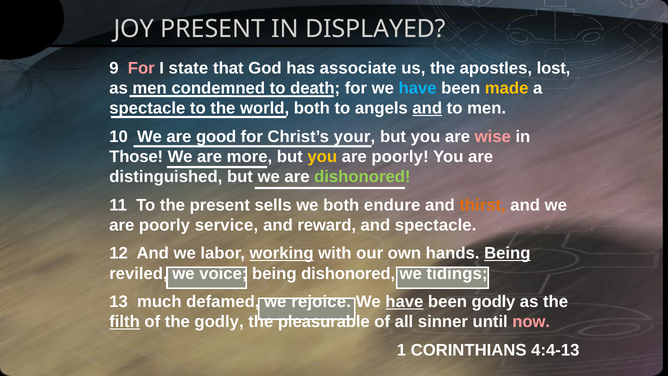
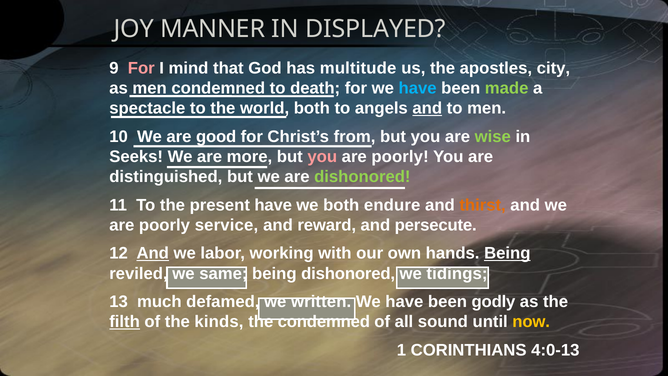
JOY PRESENT: PRESENT -> MANNER (213, 29)
state: state -> mind (189, 68)
associate: associate -> multitude (358, 68)
lost: lost -> city (553, 68)
made colour: yellow -> light green (507, 88)
your: your -> from (355, 136)
wise colour: pink -> light green (493, 136)
Those: Those -> Seeks (136, 156)
you colour: yellow -> pink (322, 156)
present sells: sells -> have (273, 205)
and spectacle: spectacle -> persecute (436, 225)
And underline: none -> present (153, 253)
working underline: present -> none (282, 253)
voice: voice -> same (223, 273)
rejoice: rejoice -> written (321, 302)
have underline: present -> none (404, 302)
the godly: godly -> kinds (219, 322)
the pleasurable: pleasurable -> condemned (324, 322)
sinner: sinner -> sound (443, 322)
now colour: pink -> yellow (531, 322)
4:4-13: 4:4-13 -> 4:0-13 (555, 350)
